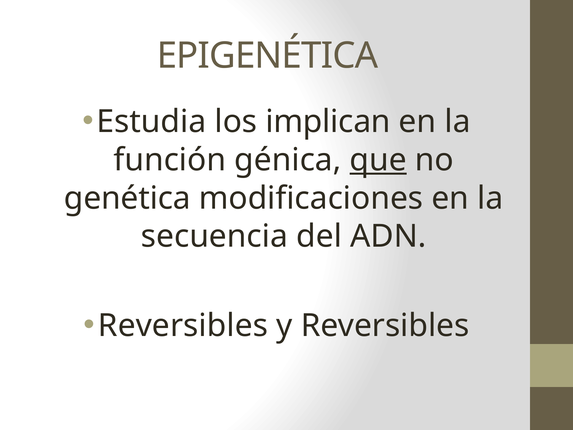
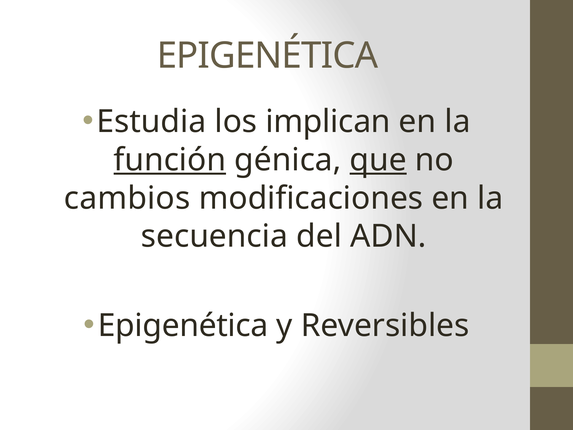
función underline: none -> present (170, 160)
genética: genética -> cambios (127, 198)
Reversibles: Reversibles -> Epigenética (183, 325)
